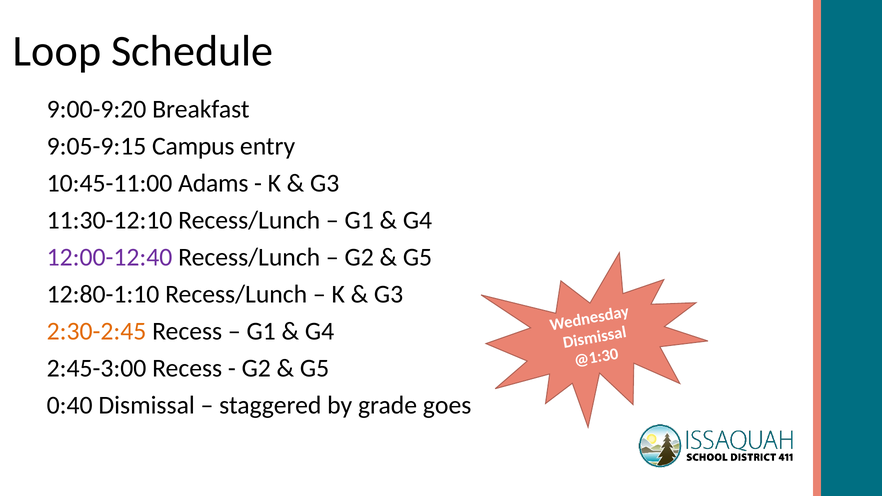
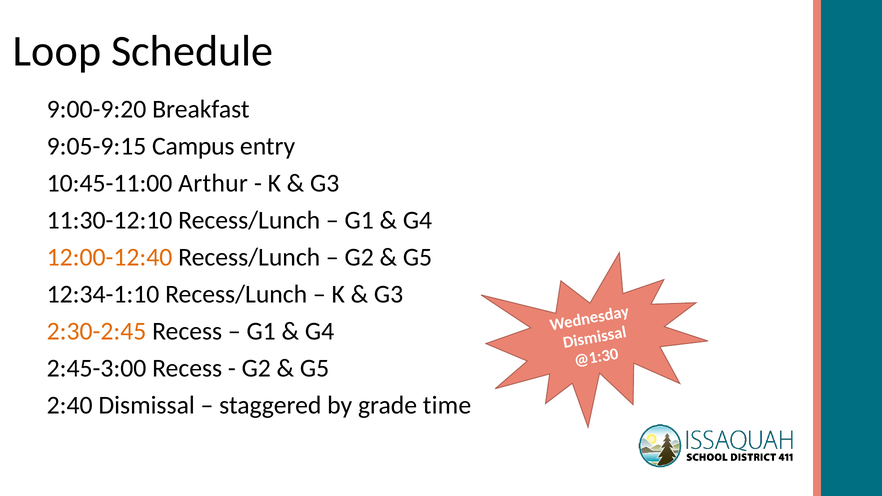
Adams: Adams -> Arthur (213, 183)
12:00-12:40 colour: purple -> orange (110, 257)
12:80-1:10: 12:80-1:10 -> 12:34-1:10 (103, 294)
0:40: 0:40 -> 2:40 (70, 405)
goes: goes -> time (447, 405)
